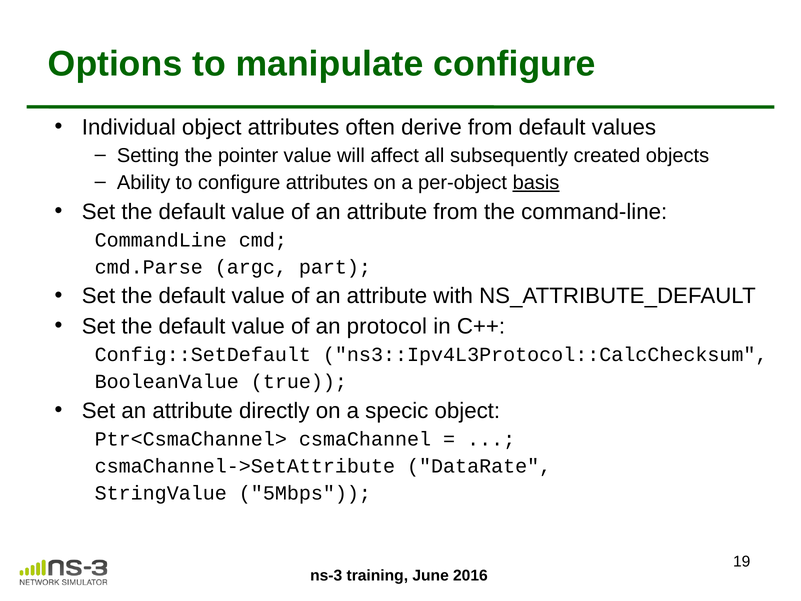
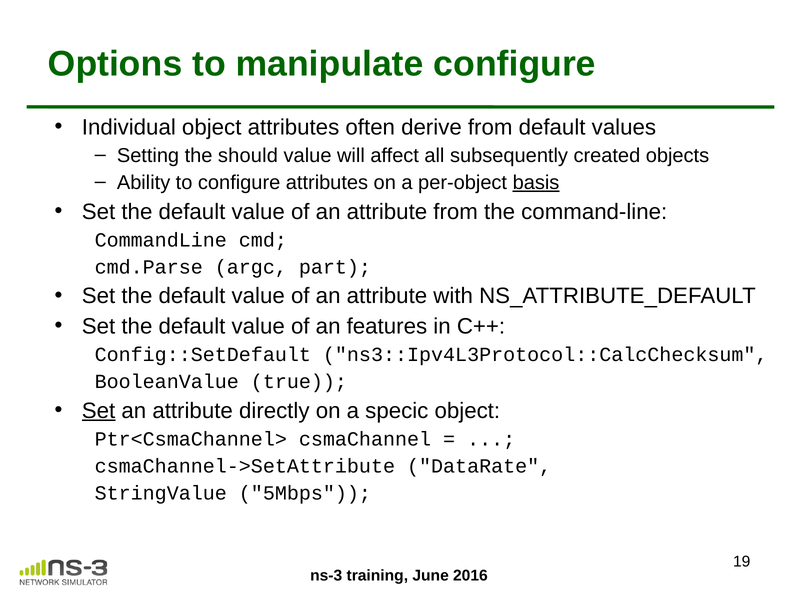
pointer: pointer -> should (248, 156)
protocol: protocol -> features (387, 326)
Set underline: none -> present (99, 411)
